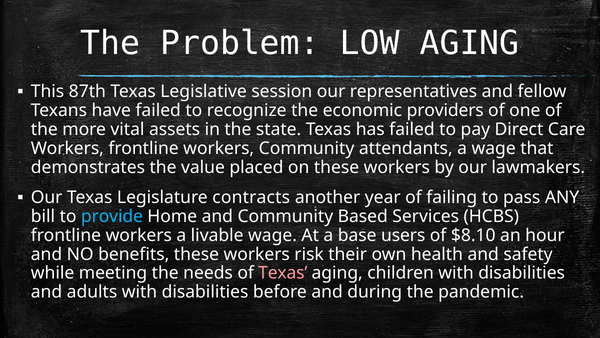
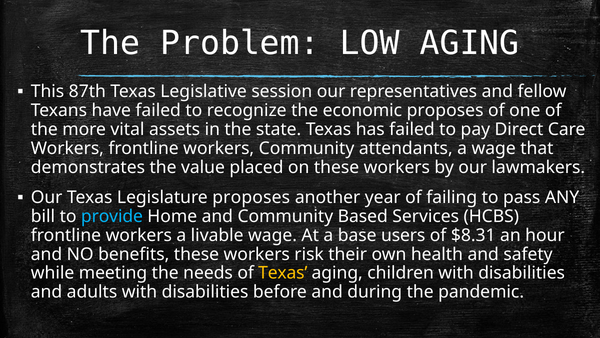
economic providers: providers -> proposes (445, 110)
Legislature contracts: contracts -> proposes (251, 197)
$8.10: $8.10 -> $8.31 (473, 235)
Texas colour: pink -> yellow (283, 273)
